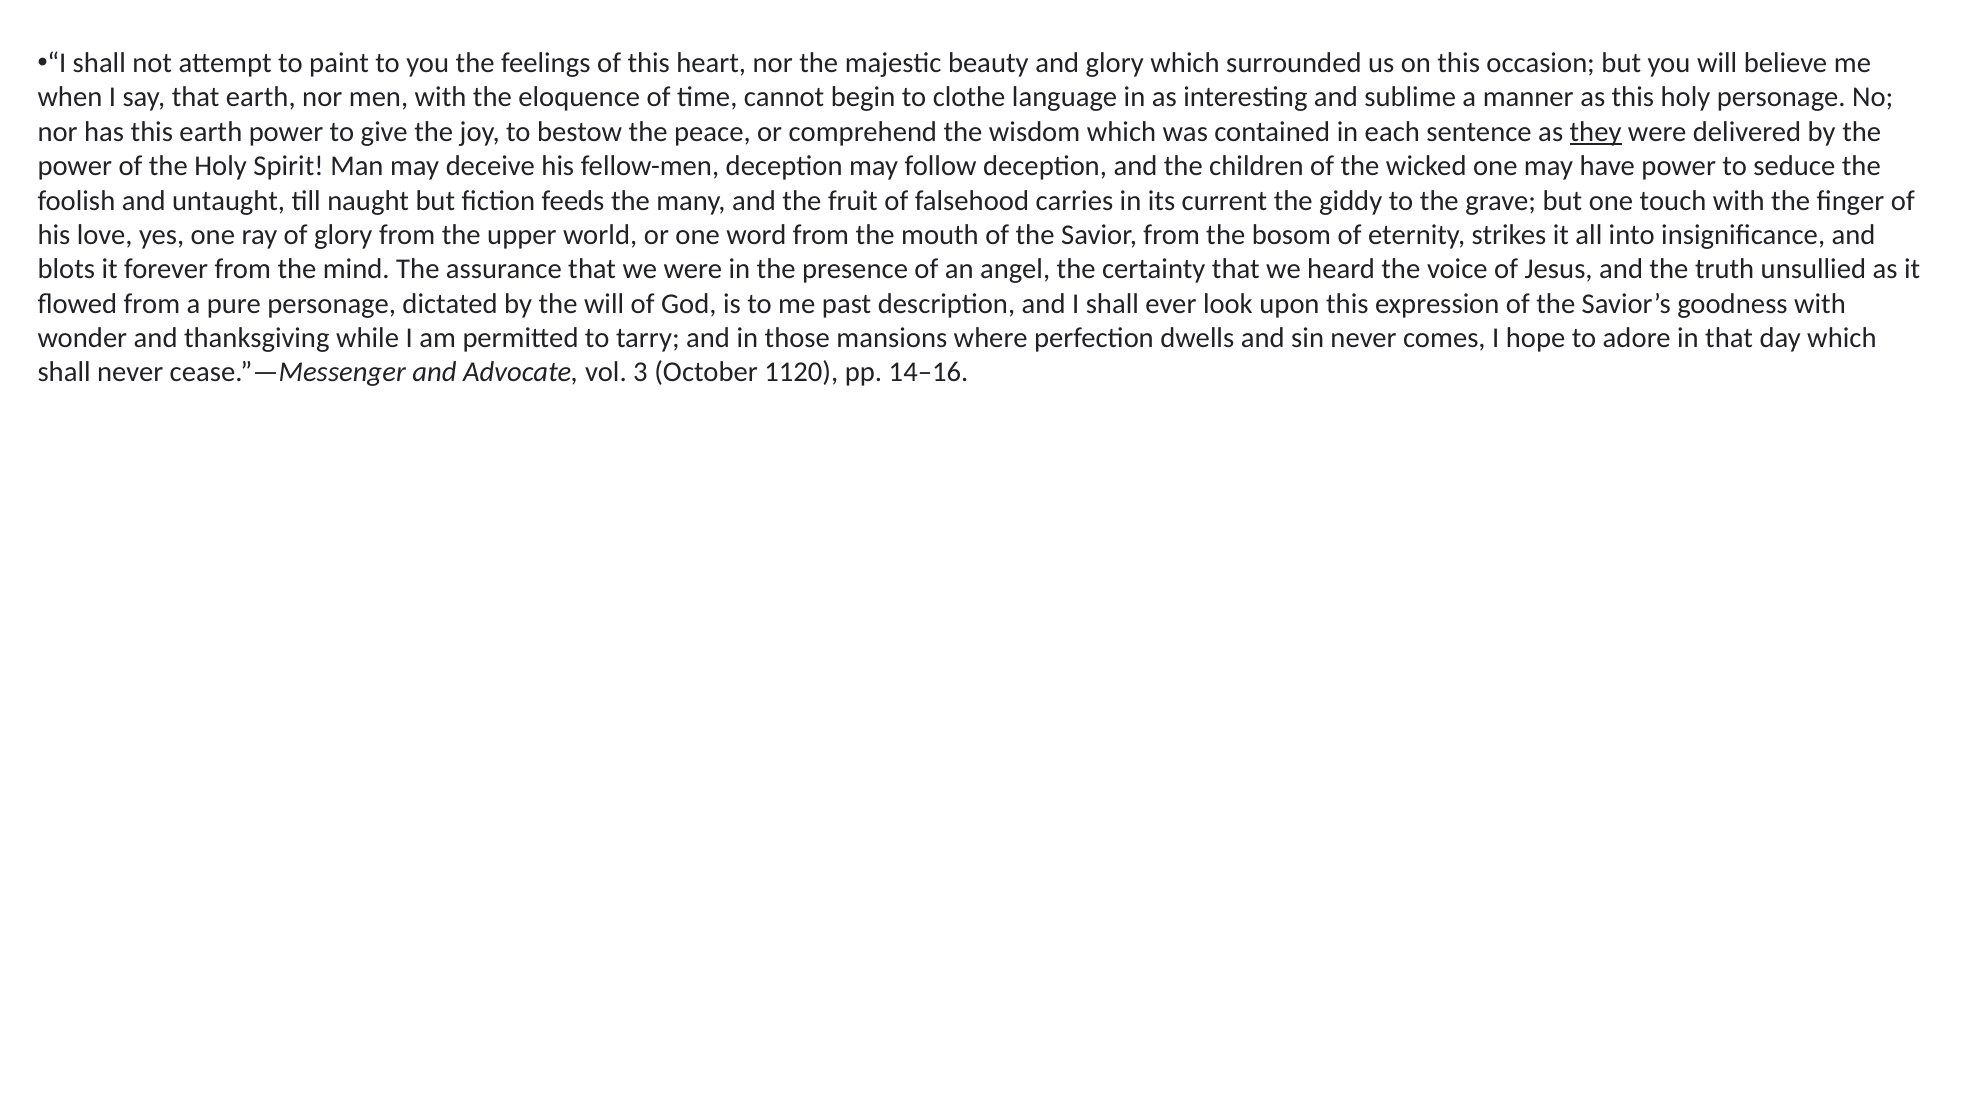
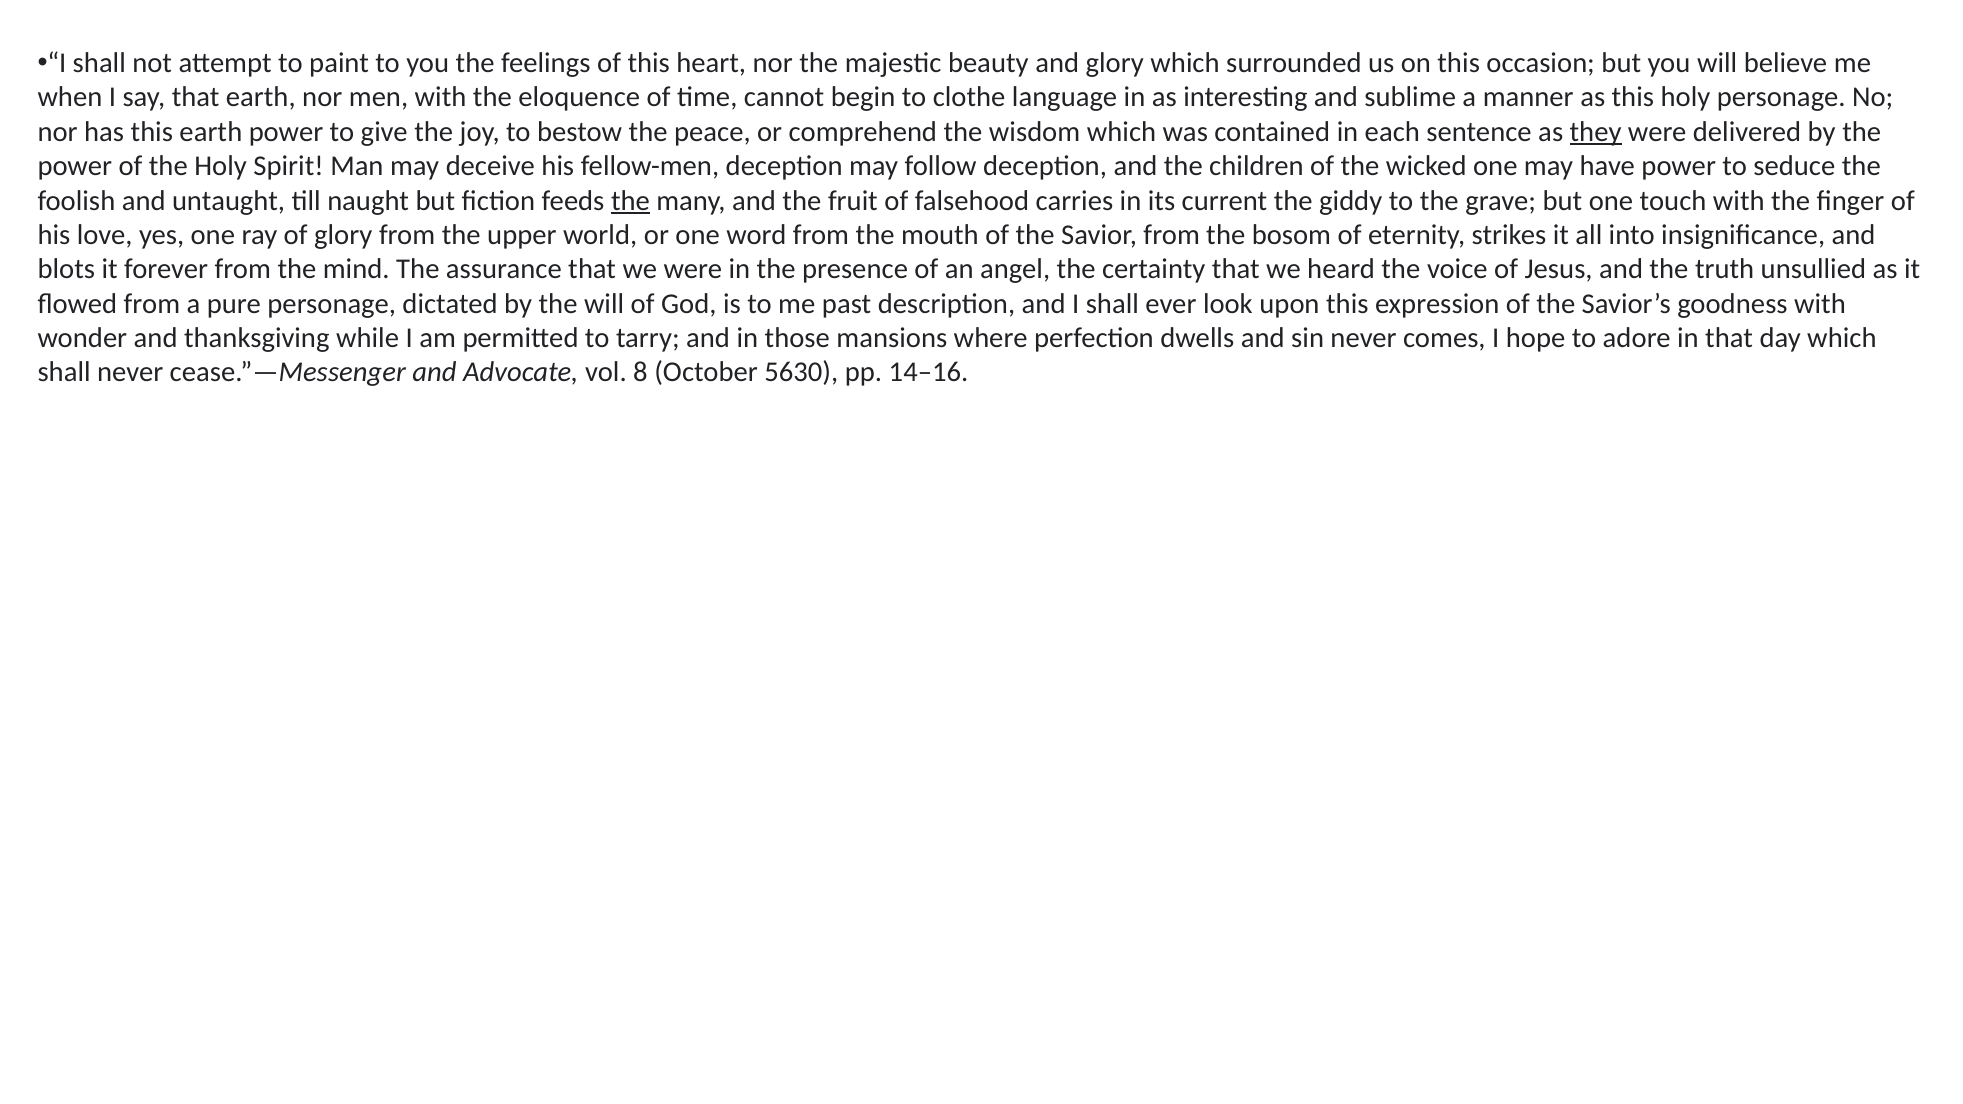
the underline: none -> present (630, 201)
3: 3 -> 8 (640, 373)
1120: 1120 -> 5630 (801, 373)
